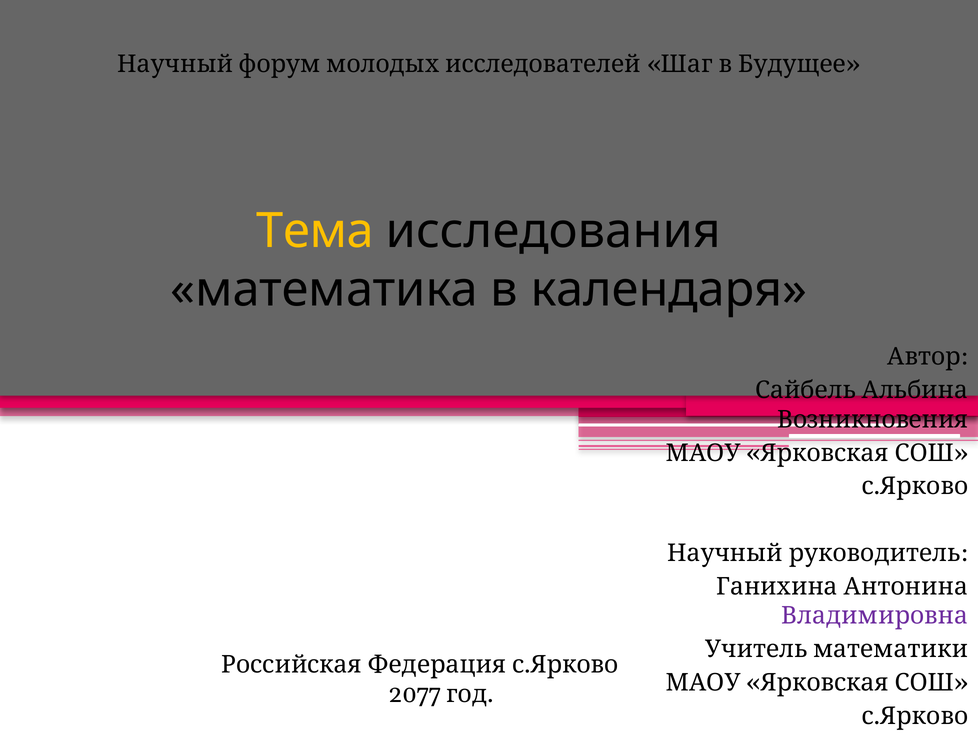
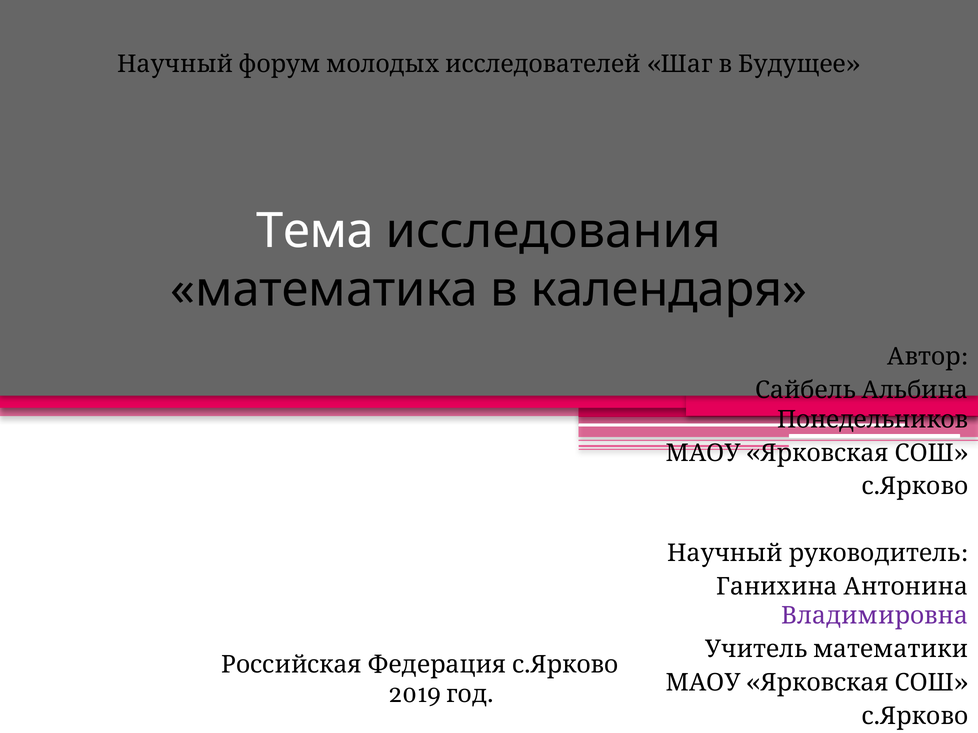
Тема colour: yellow -> white (315, 231)
Возникновения: Возникновения -> Понедельников (873, 420)
2077: 2077 -> 2019 (415, 695)
